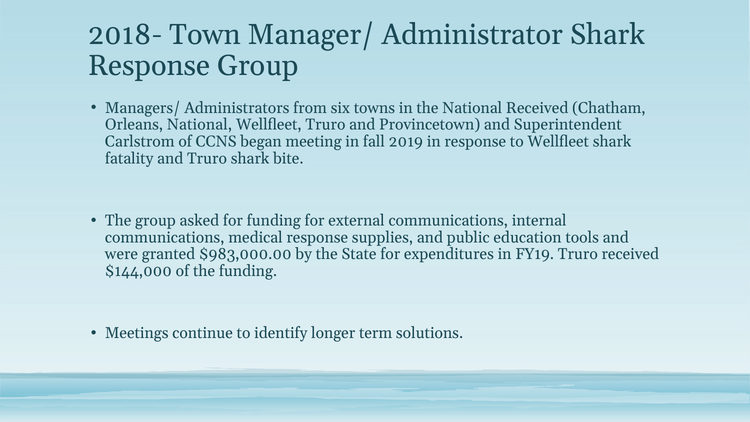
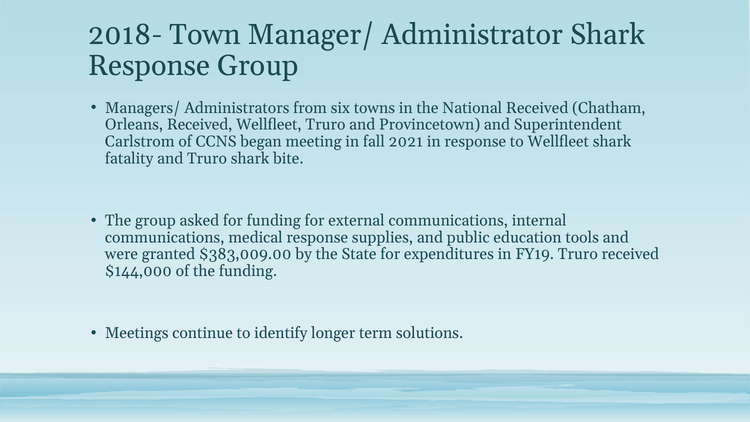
Orleans National: National -> Received (200, 125)
2019: 2019 -> 2021 (406, 142)
$983,000.00: $983,000.00 -> $383,009.00 (245, 254)
